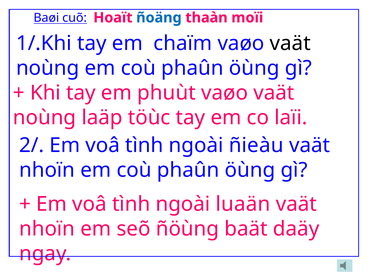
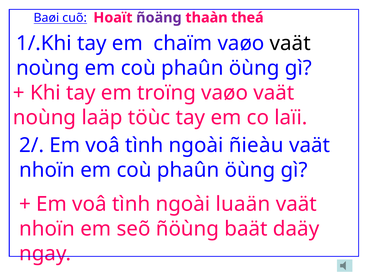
ñoäng colour: blue -> purple (159, 18)
moïi: moïi -> theá (247, 18)
phuùt: phuùt -> troïng (167, 93)
